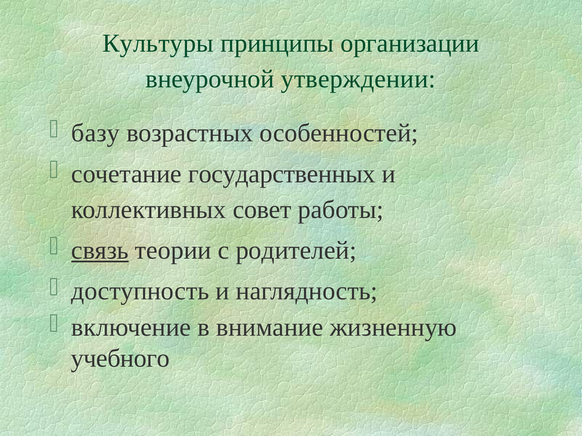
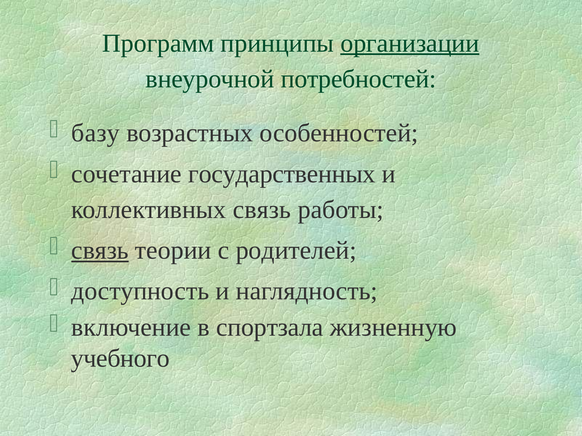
Культуры: Культуры -> Программ (158, 43)
организации underline: none -> present (410, 43)
утверждении: утверждении -> потребностей (358, 79)
коллективных совет: совет -> связь (262, 210)
внимание: внимание -> спортзала (270, 328)
